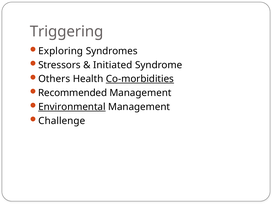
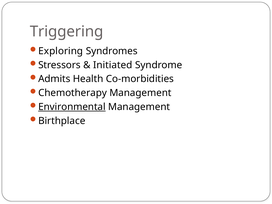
Others: Others -> Admits (54, 79)
Co-morbidities underline: present -> none (140, 79)
Recommended: Recommended -> Chemotherapy (73, 93)
Challenge: Challenge -> Birthplace (62, 121)
